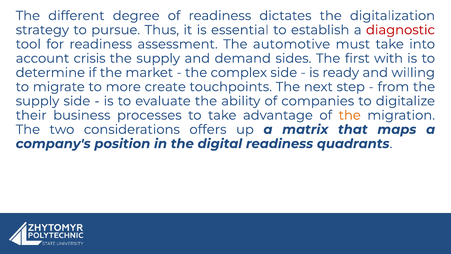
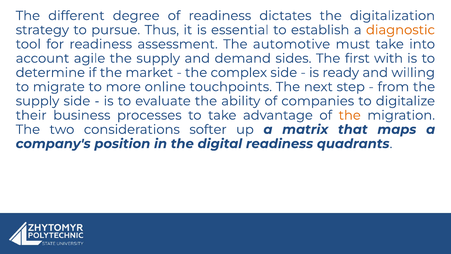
diagnostic colour: red -> orange (400, 30)
crisis: crisis -> agile (90, 58)
create: create -> online (165, 87)
offers: offers -> softer (208, 129)
